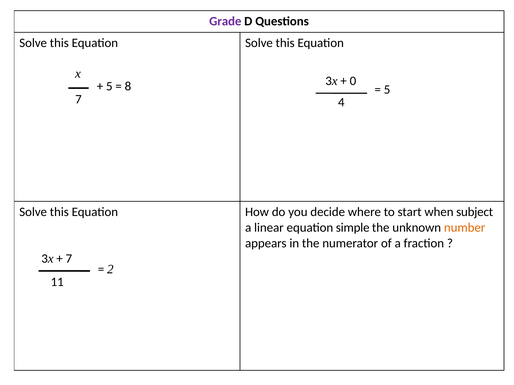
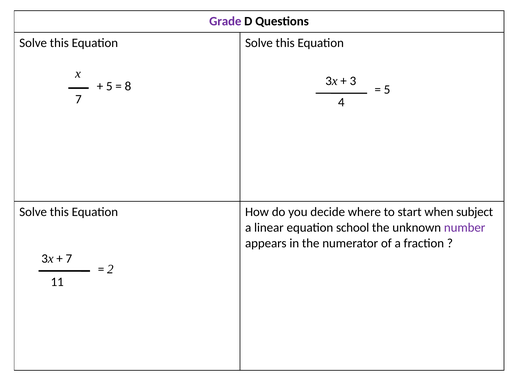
0: 0 -> 3 (353, 81)
simple: simple -> school (353, 228)
number colour: orange -> purple (465, 228)
